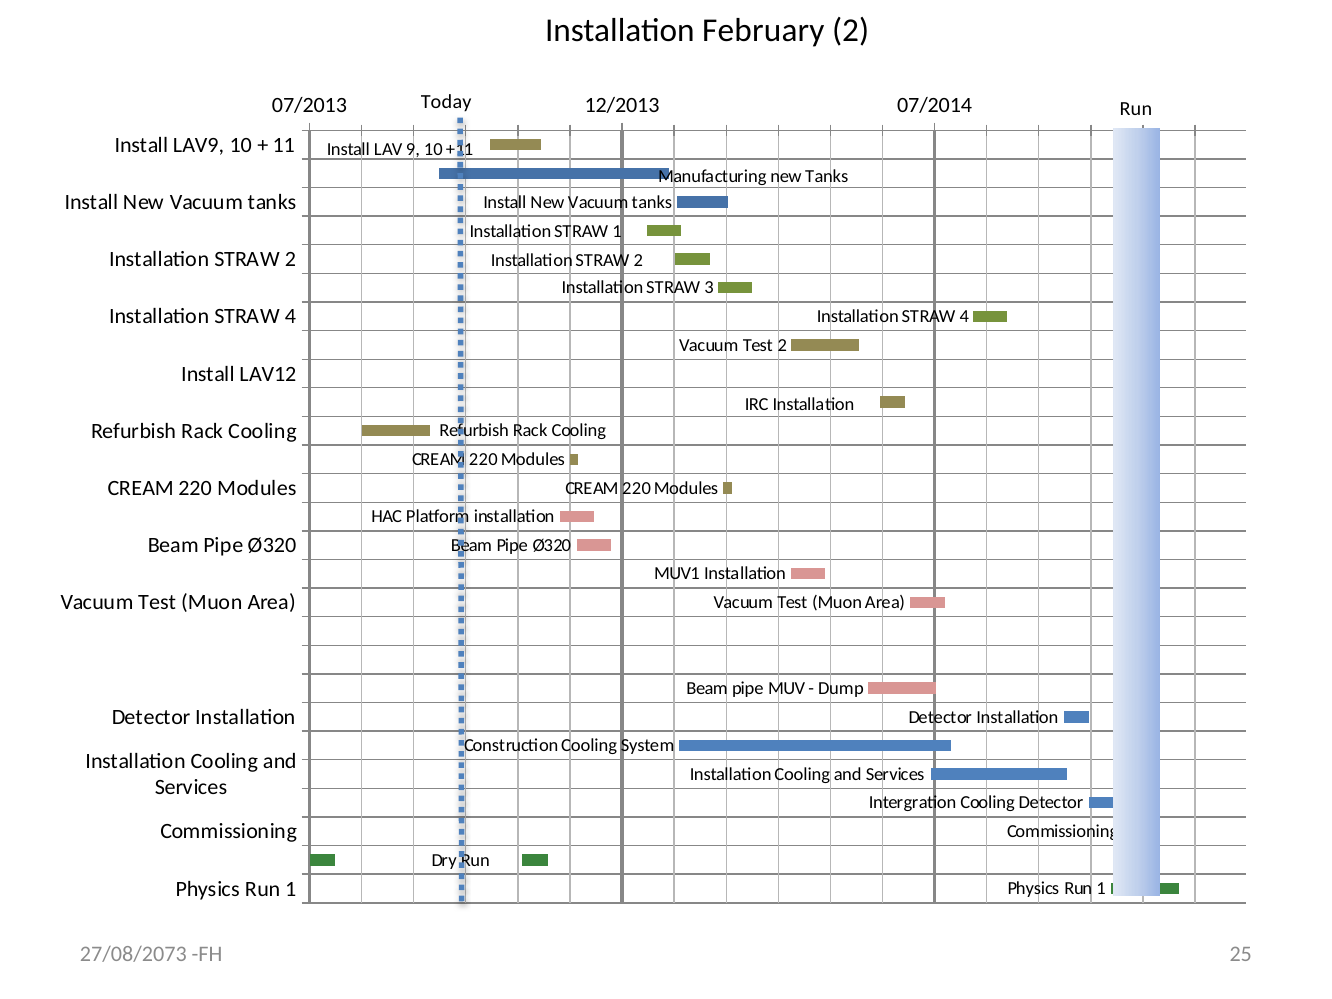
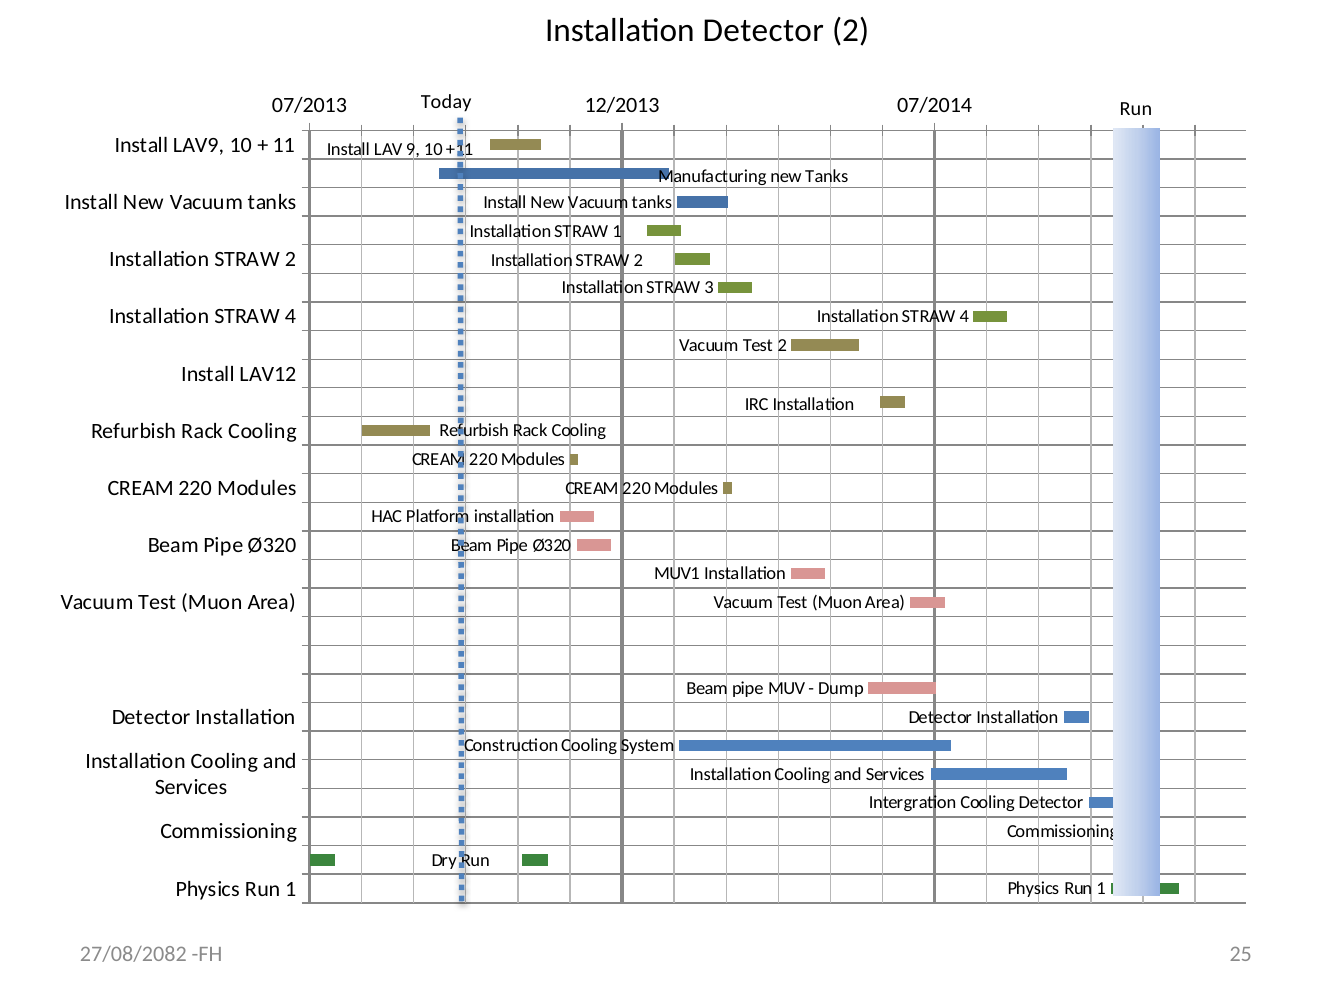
Installation February: February -> Detector (763, 31)
27/08/2073: 27/08/2073 -> 27/08/2082 (133, 954)
